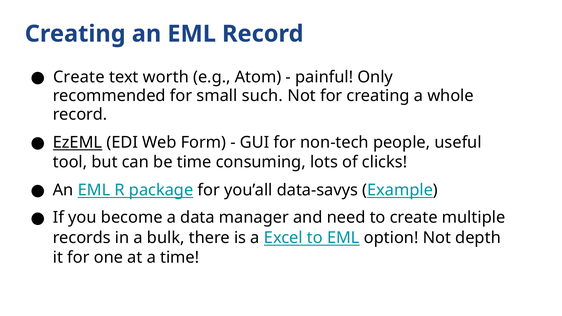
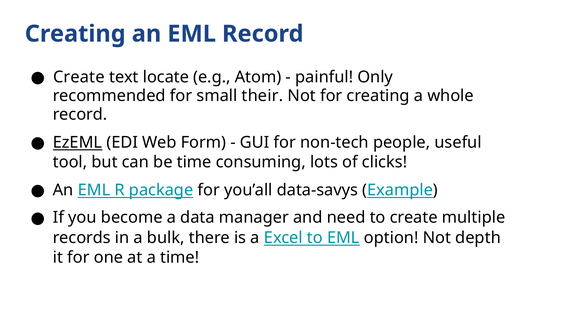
worth: worth -> locate (166, 77)
such: such -> their (262, 96)
